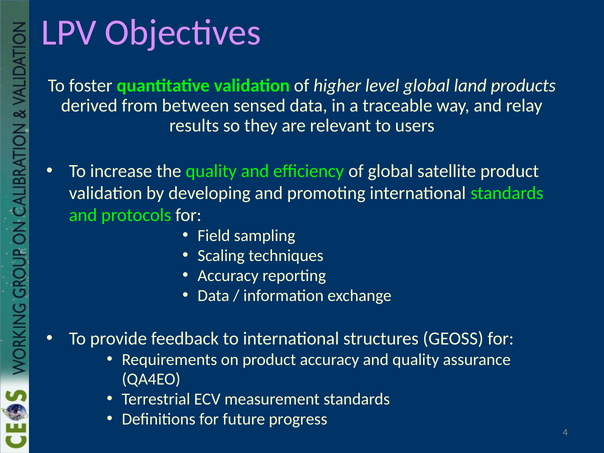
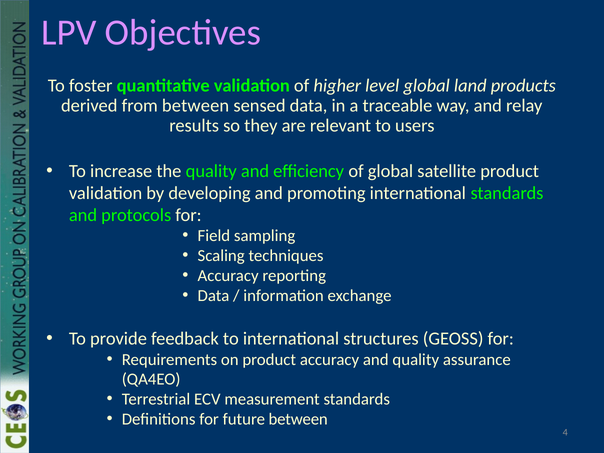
future progress: progress -> between (298, 419)
